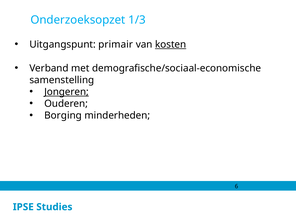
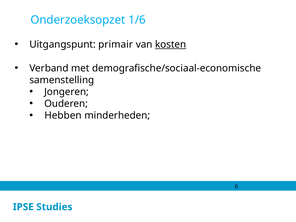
1/3: 1/3 -> 1/6 (137, 20)
Jongeren underline: present -> none (67, 92)
Borging: Borging -> Hebben (63, 116)
